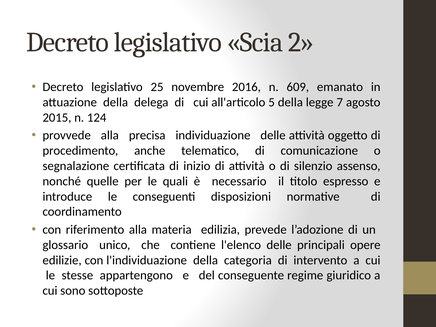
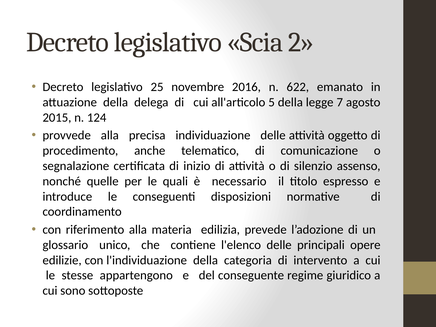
609: 609 -> 622 (298, 87)
